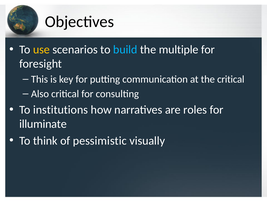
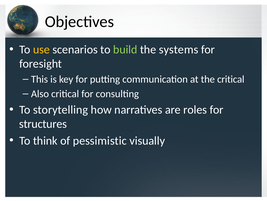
build colour: light blue -> light green (125, 49)
multiple: multiple -> systems (179, 49)
institutions: institutions -> storytelling (61, 109)
illuminate: illuminate -> structures (43, 124)
